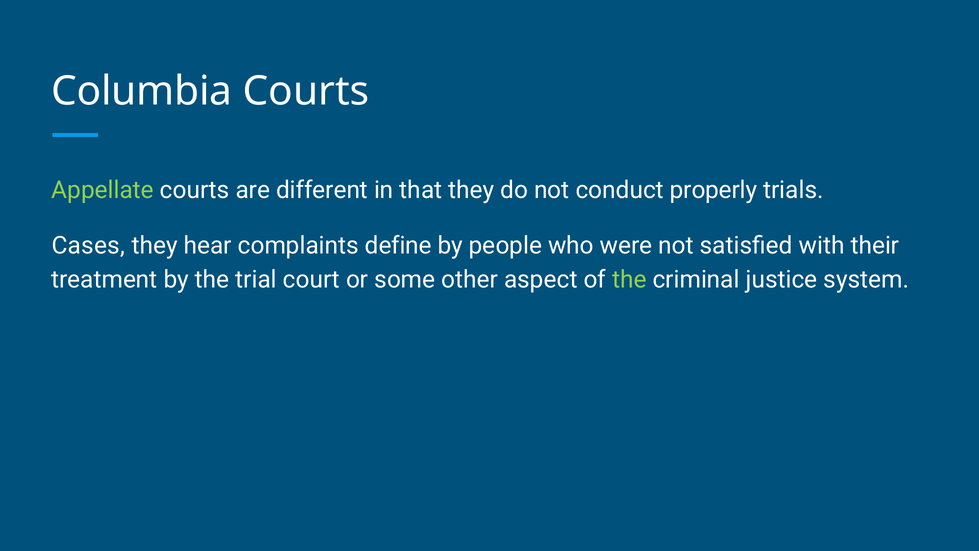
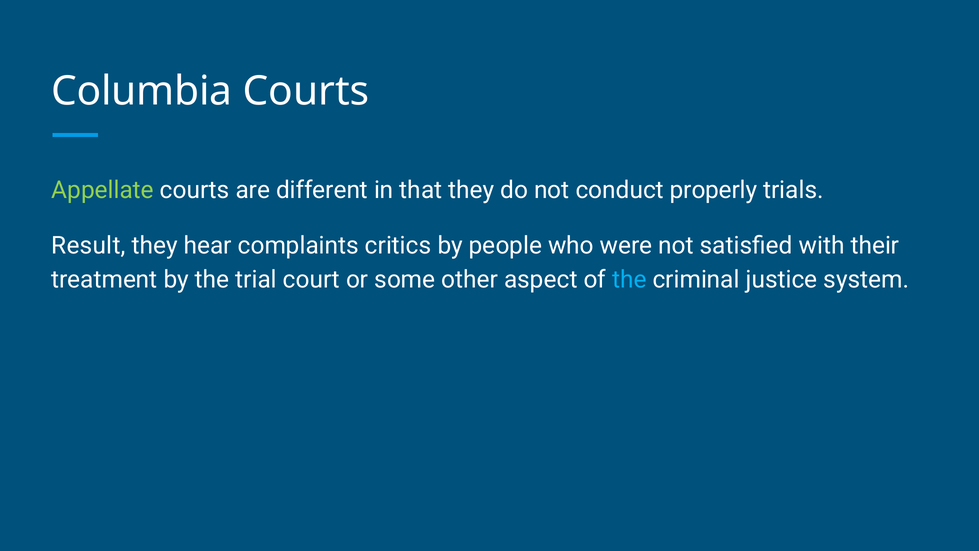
Cases: Cases -> Result (88, 246)
define: define -> critics (398, 246)
the colour: light green -> light blue (629, 279)
